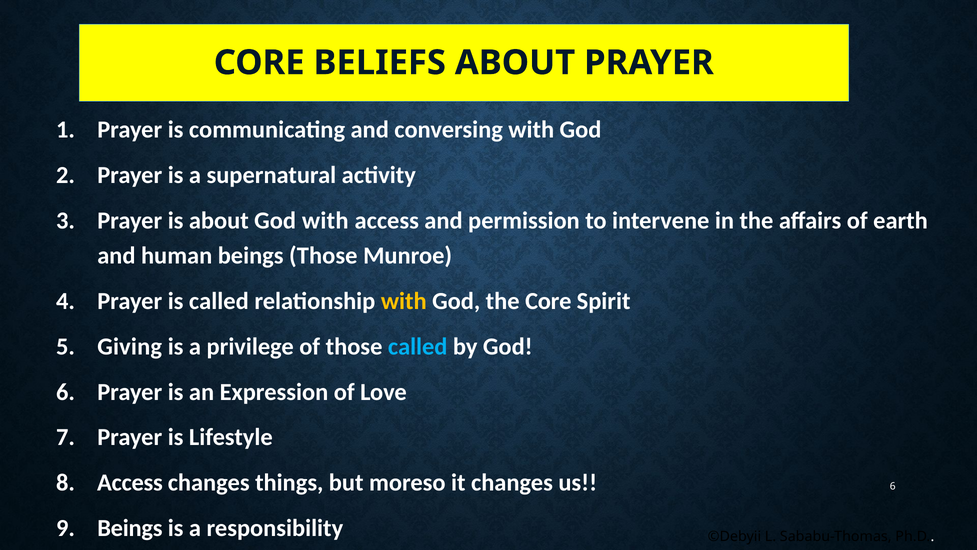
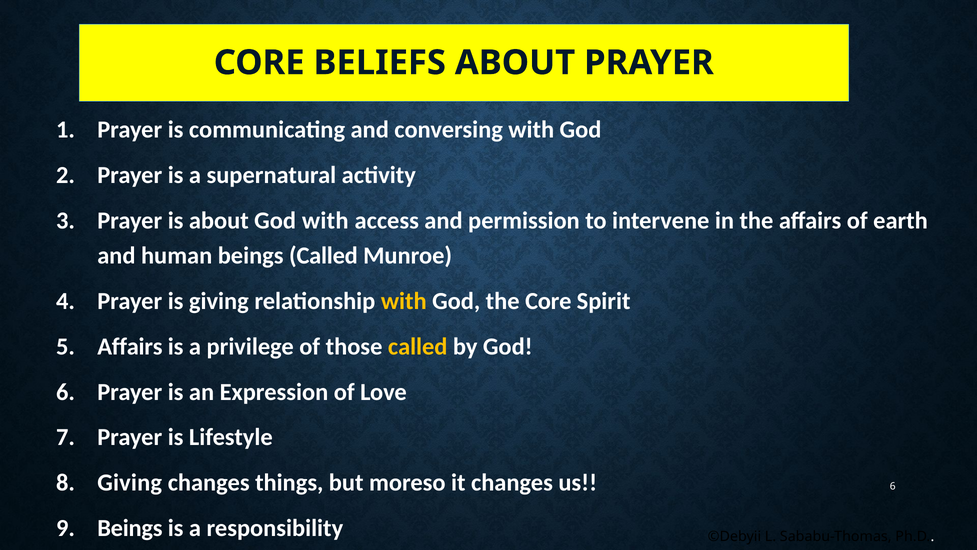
beings Those: Those -> Called (323, 256)
is called: called -> giving (219, 301)
Giving: Giving -> Affairs (130, 346)
called colour: light blue -> yellow (418, 346)
Access: Access -> Giving (130, 483)
